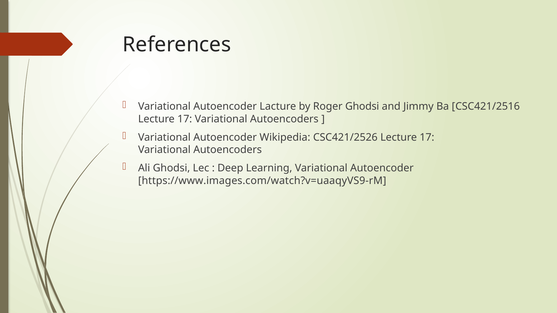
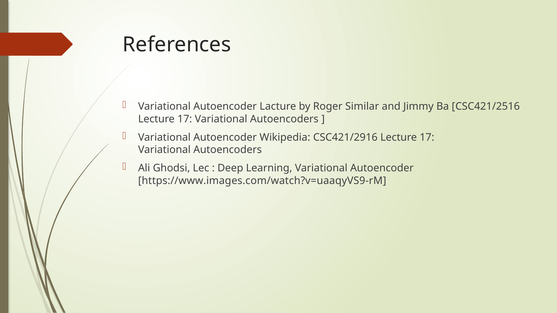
Roger Ghodsi: Ghodsi -> Similar (362, 107)
CSC421/2526: CSC421/2526 -> CSC421/2916 (345, 137)
